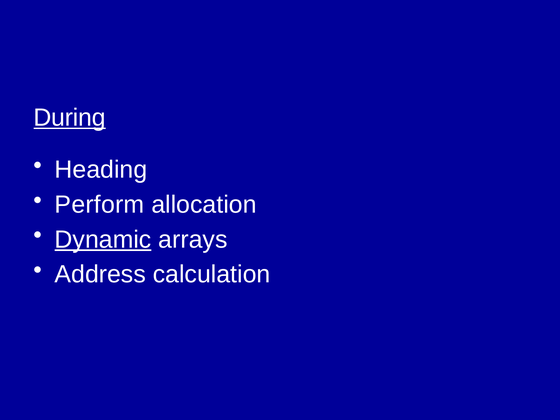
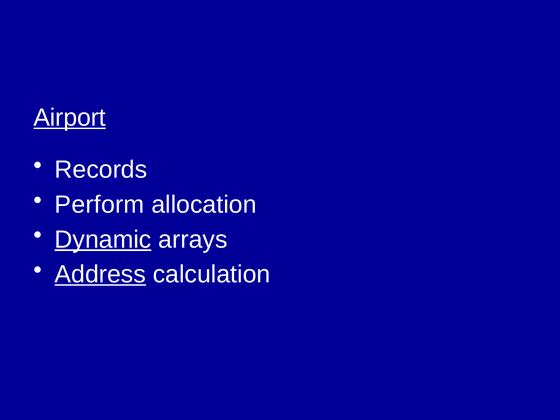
During: During -> Airport (70, 117)
Heading: Heading -> Records (101, 170)
Address underline: none -> present (100, 274)
